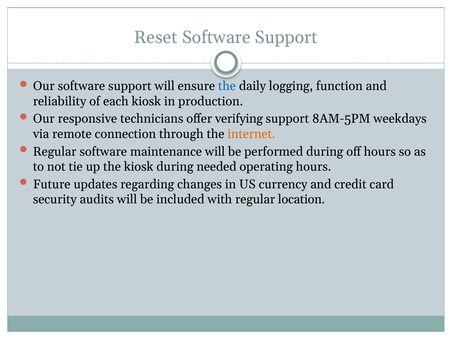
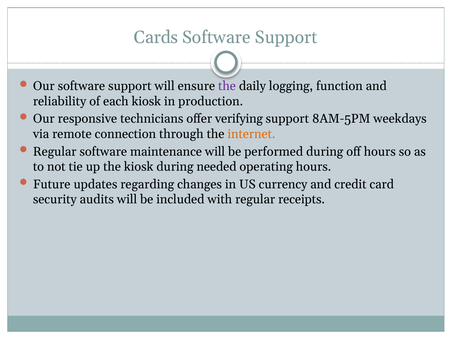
Reset: Reset -> Cards (156, 37)
the colour: blue -> purple (227, 86)
location: location -> receipts (302, 199)
